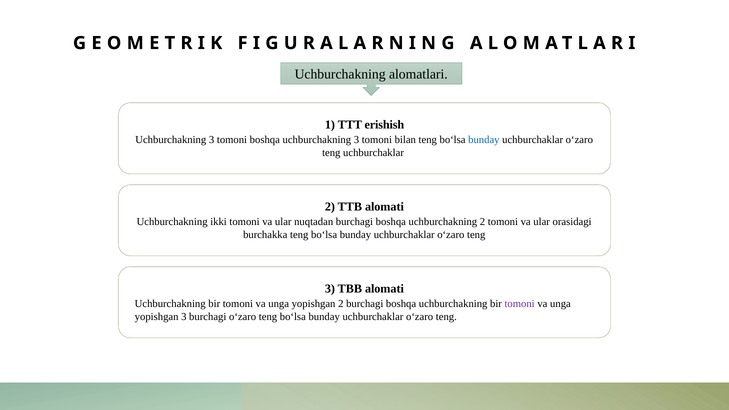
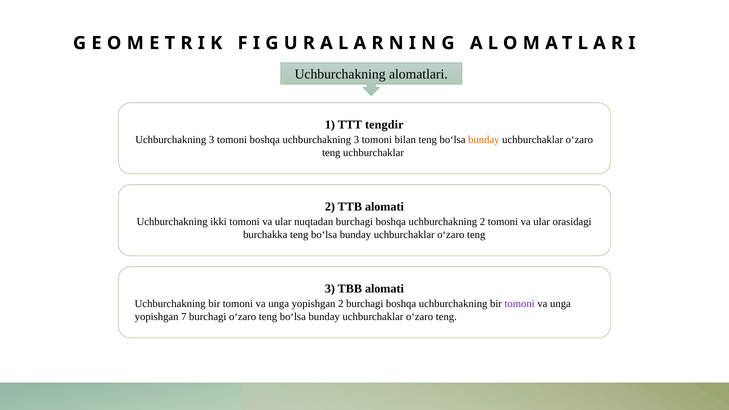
erishish: erishish -> tengdir (384, 125)
bunday colour: blue -> orange (484, 140)
yopishgan 3: 3 -> 7 (184, 317)
